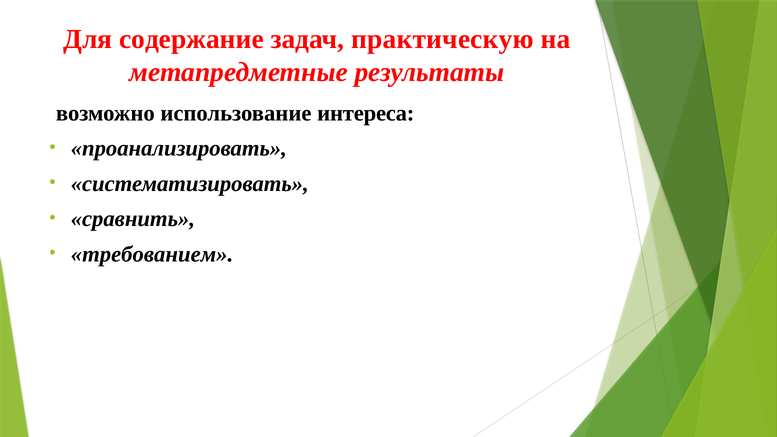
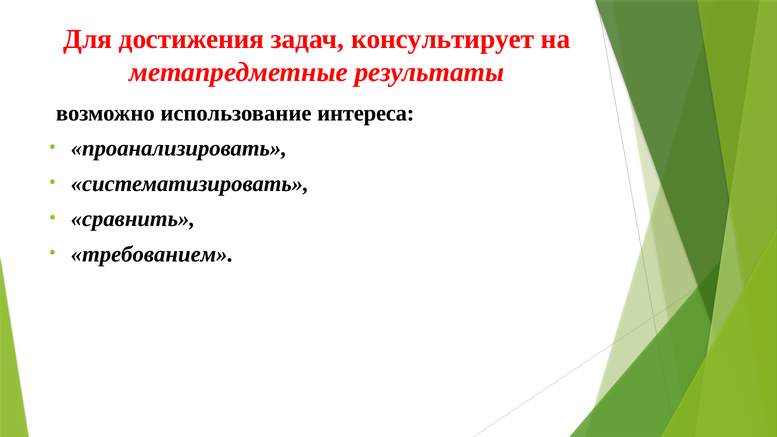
содержание: содержание -> достижения (192, 39)
практическую: практическую -> консультирует (443, 39)
